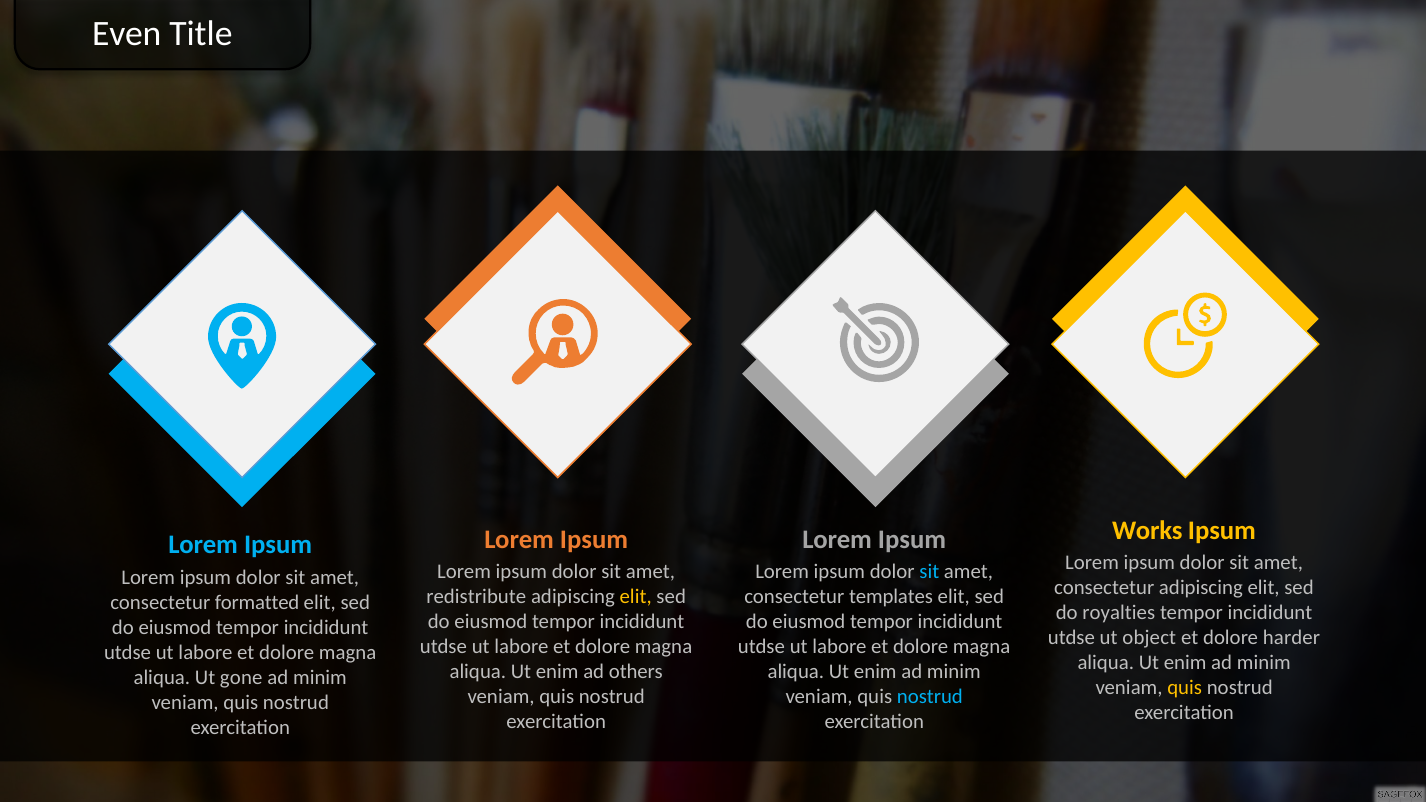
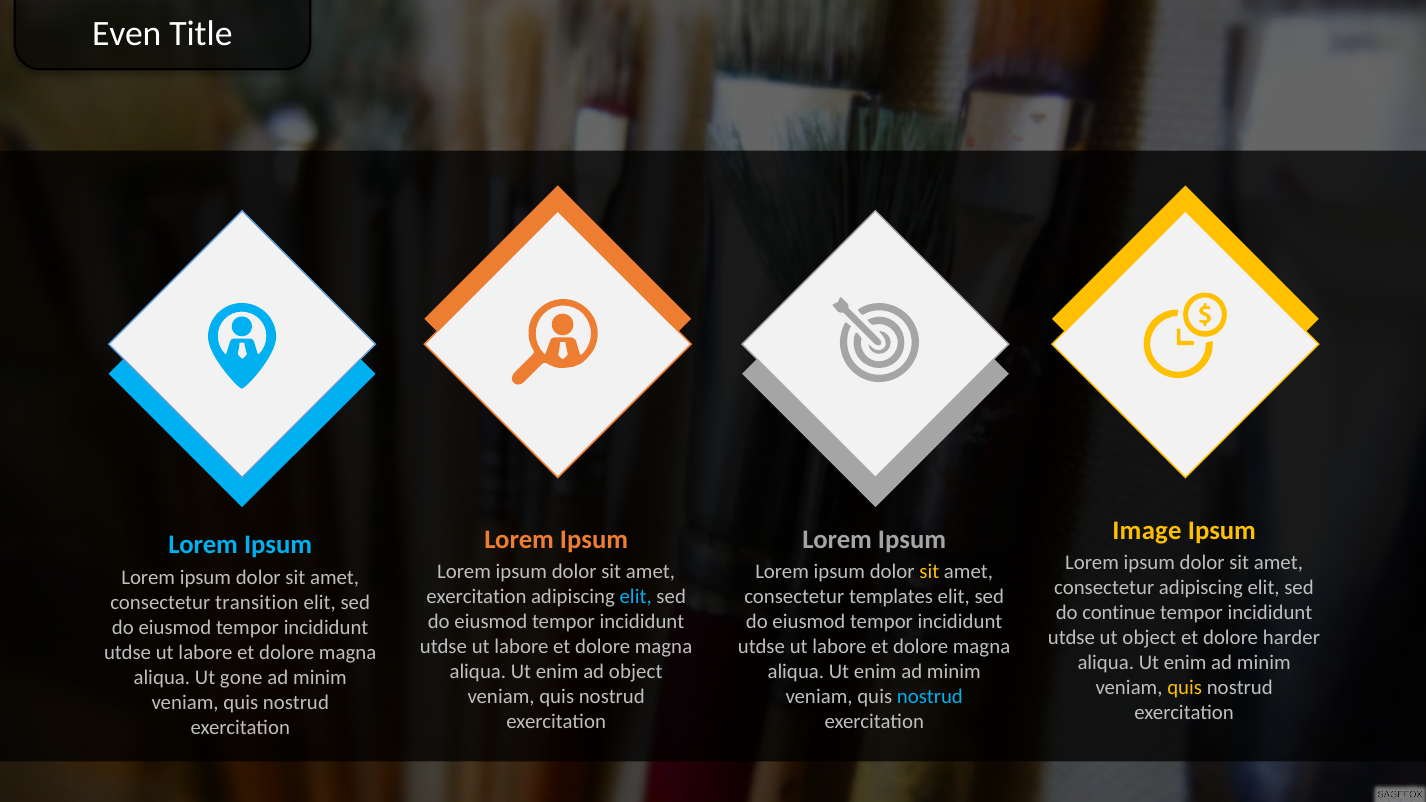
Works: Works -> Image (1147, 531)
sit colour: light blue -> yellow (929, 572)
redistribute: redistribute -> exercitation (476, 597)
elit colour: yellow -> light blue (636, 597)
formatted: formatted -> transition (257, 602)
royalties: royalties -> continue (1119, 613)
ad others: others -> object (636, 672)
